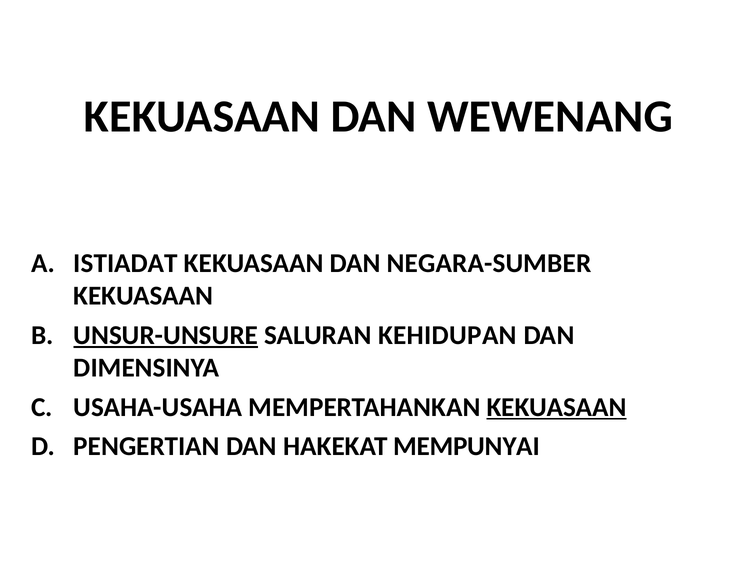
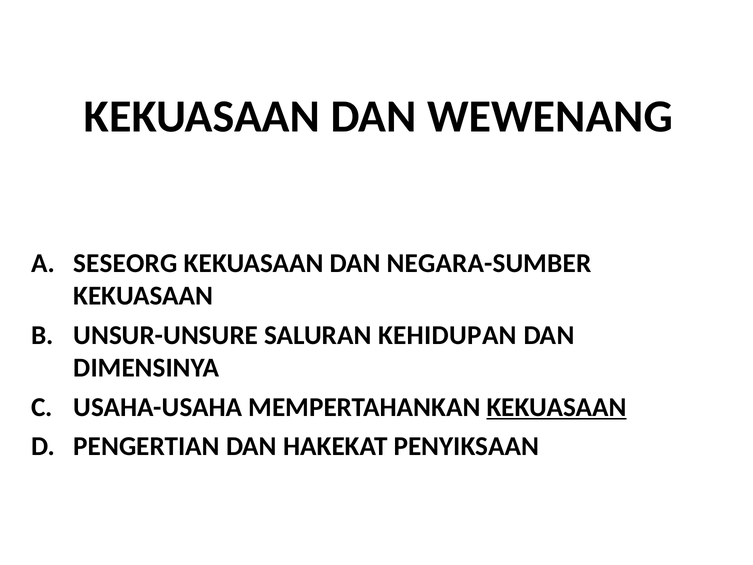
ISTIADAT: ISTIADAT -> SESEORG (126, 263)
UNSUR-UNSURE underline: present -> none (166, 335)
MEMPUNYAI: MEMPUNYAI -> PENYIKSAAN (466, 446)
